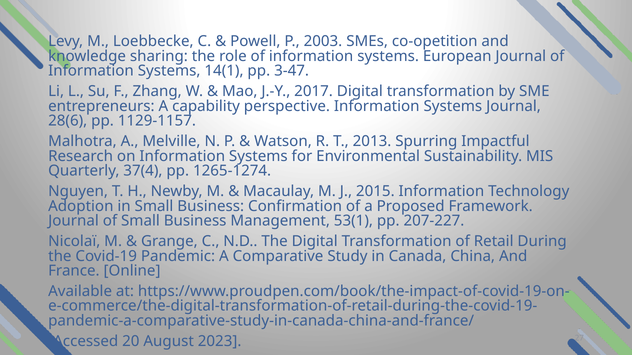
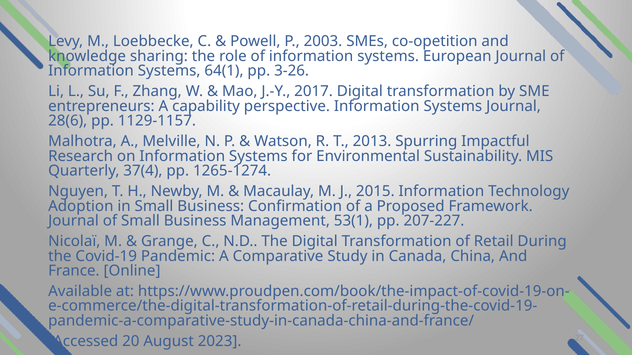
14(1: 14(1 -> 64(1 (224, 71)
3-47: 3-47 -> 3-26 (292, 71)
